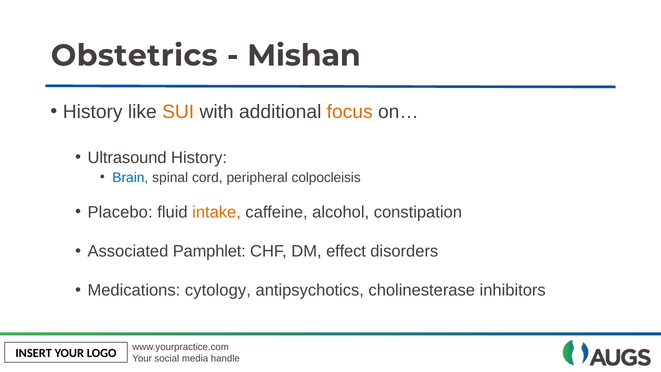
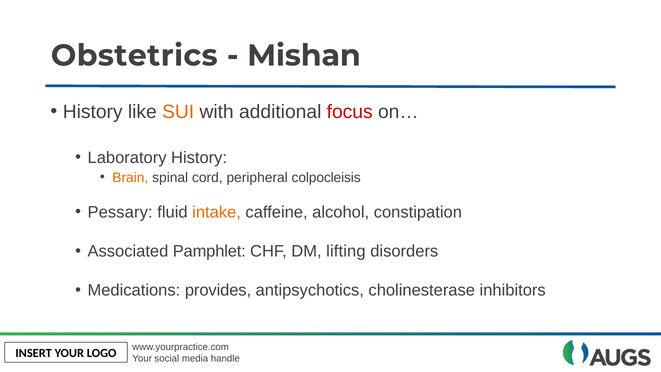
focus colour: orange -> red (350, 112)
Ultrasound: Ultrasound -> Laboratory (127, 158)
Brain colour: blue -> orange (130, 177)
Placebo: Placebo -> Pessary (120, 212)
effect: effect -> lifting (346, 251)
cytology: cytology -> provides (218, 290)
